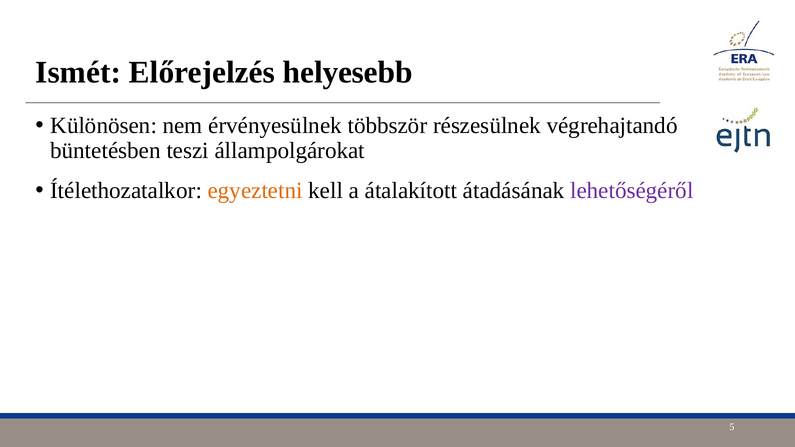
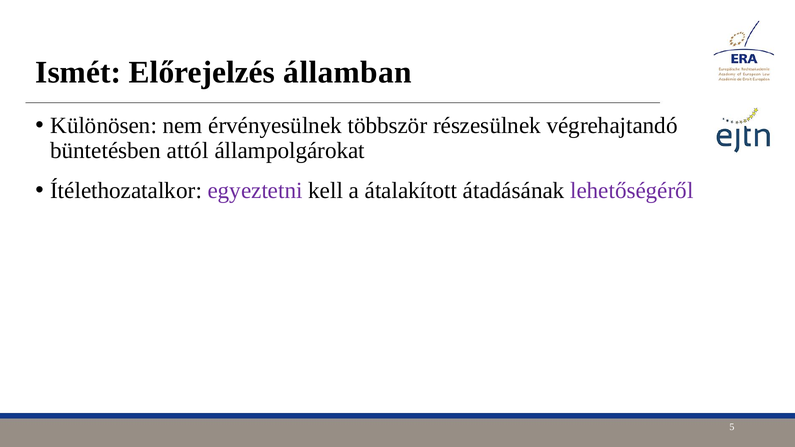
helyesebb: helyesebb -> államban (348, 72)
teszi: teszi -> attól (188, 151)
egyeztetni colour: orange -> purple (255, 191)
